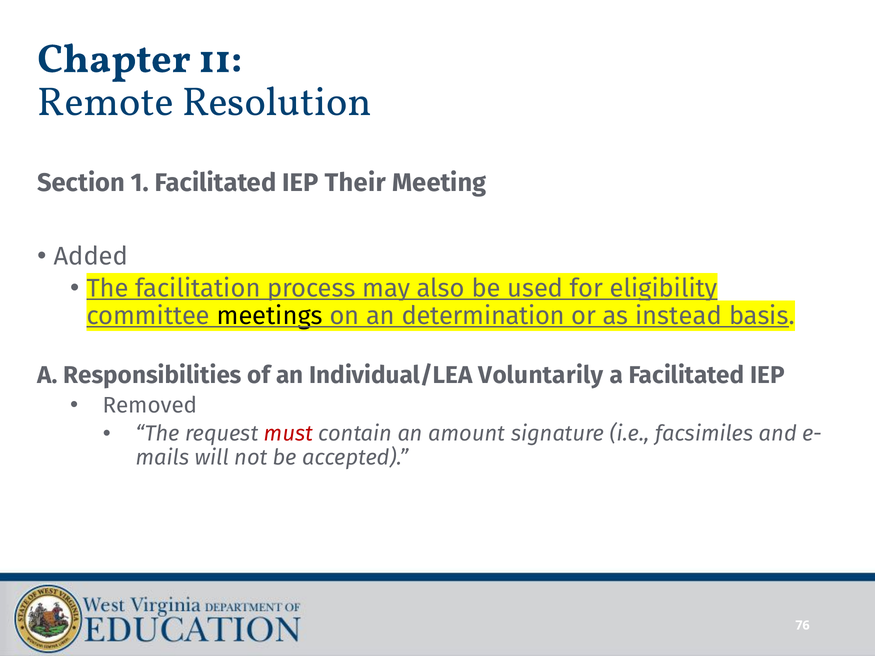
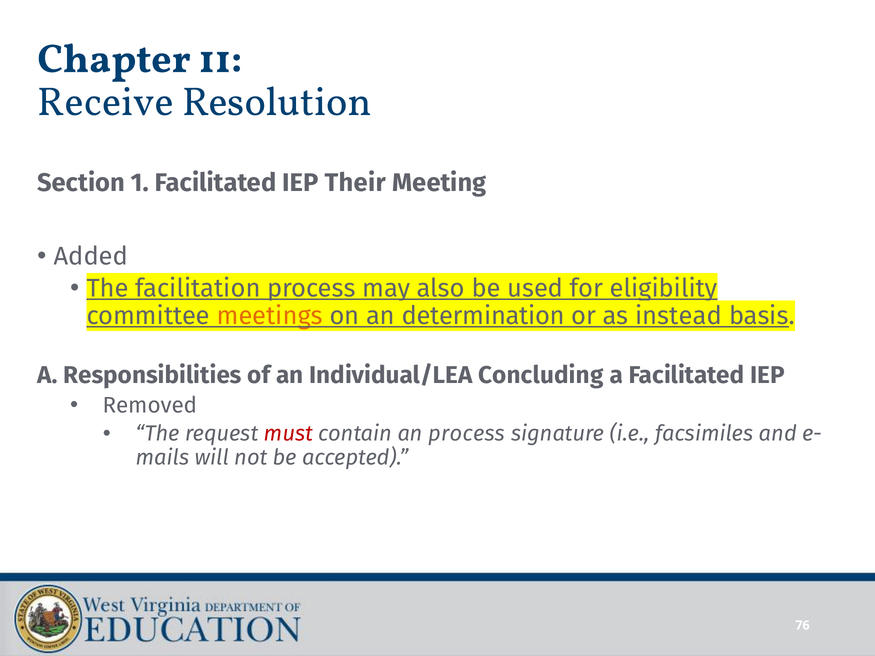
Remote: Remote -> Receive (106, 102)
meetings colour: black -> orange (270, 316)
Voluntarily: Voluntarily -> Concluding (541, 376)
an amount: amount -> process (467, 434)
